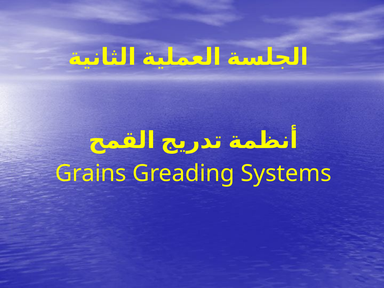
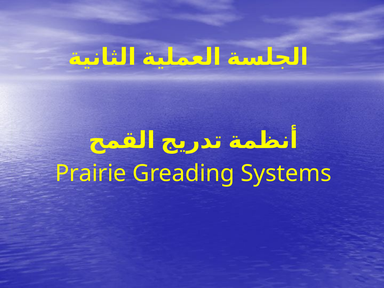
Grains: Grains -> Prairie (91, 173)
